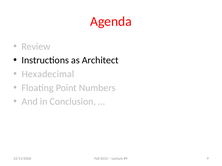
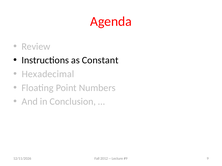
Architect: Architect -> Constant (100, 60)
